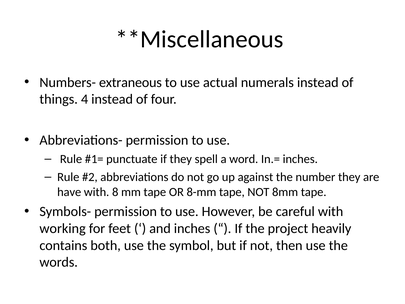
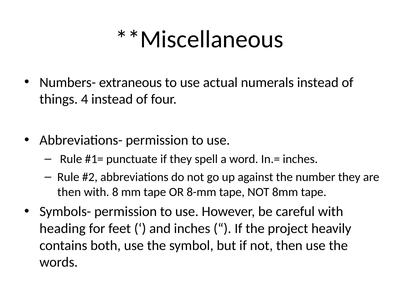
have: have -> then (69, 192)
working: working -> heading (63, 228)
